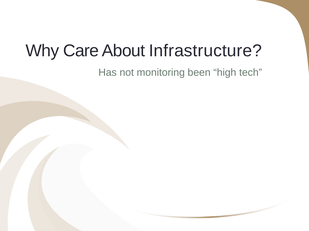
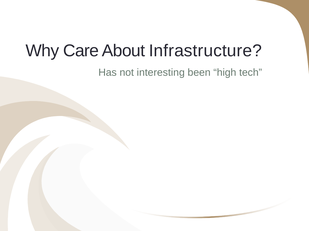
monitoring: monitoring -> interesting (161, 73)
